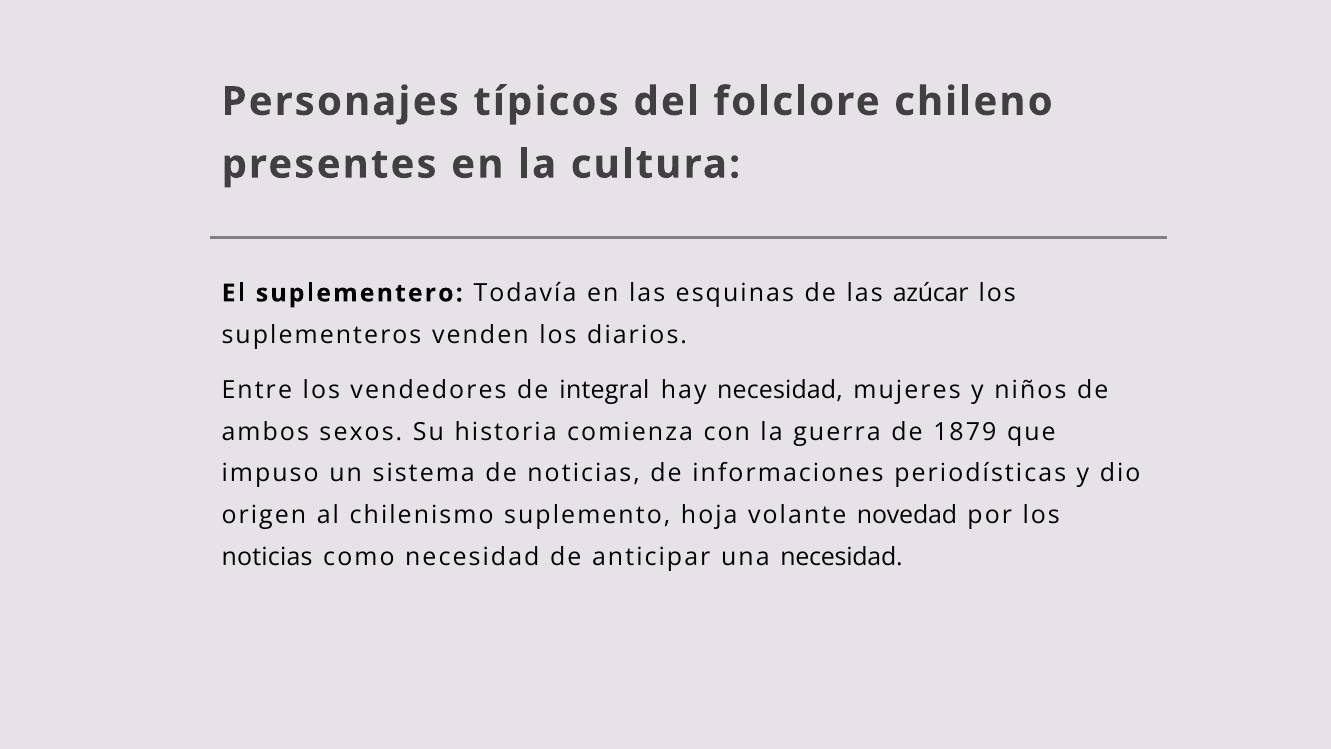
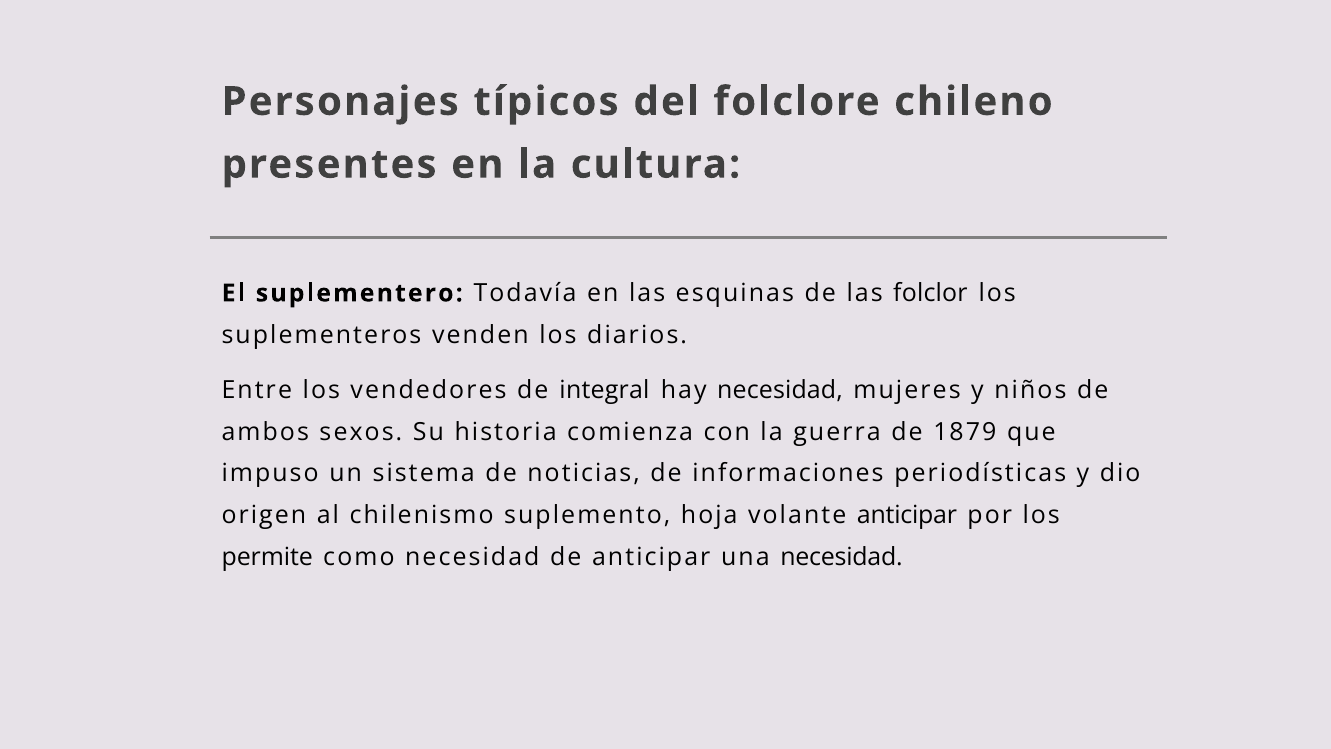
azúcar: azúcar -> folclor (930, 293)
volante novedad: novedad -> anticipar (907, 515)
noticias: noticias -> permite (267, 557)
